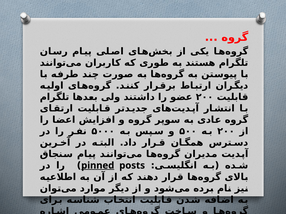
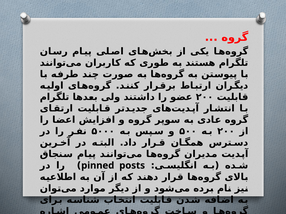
pinned underline: present -> none (98, 166)
